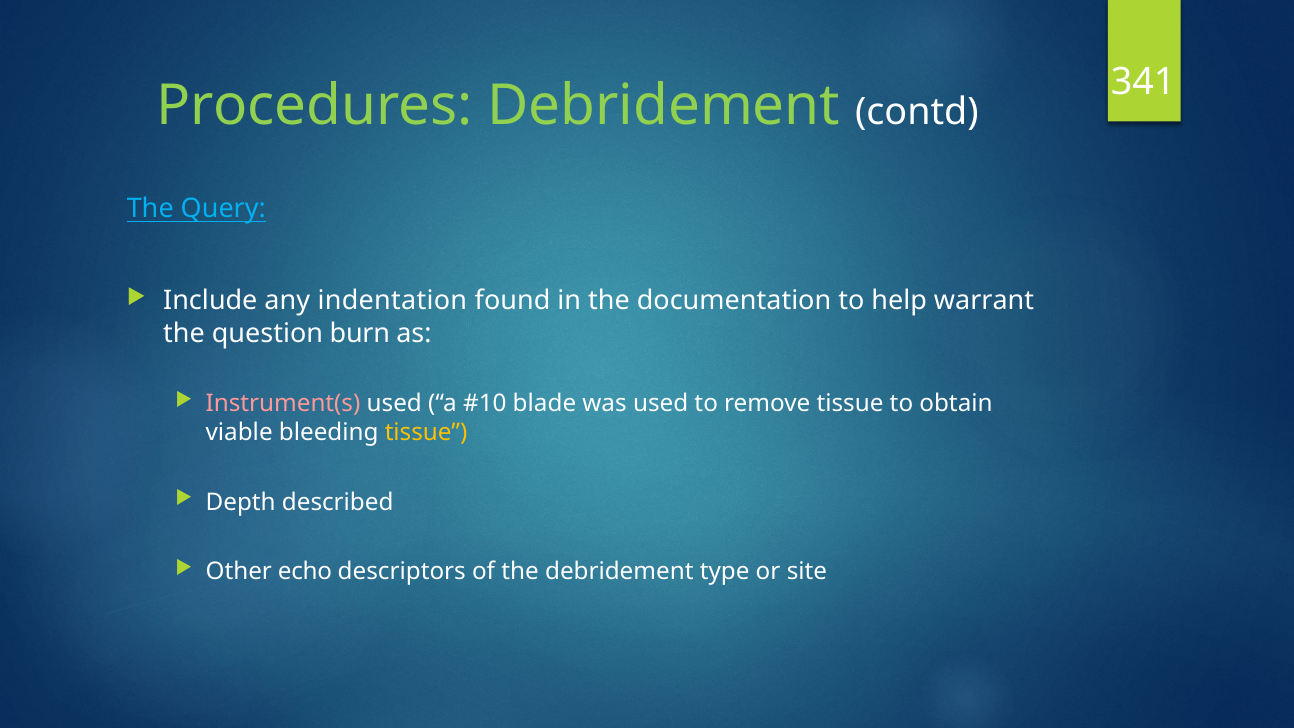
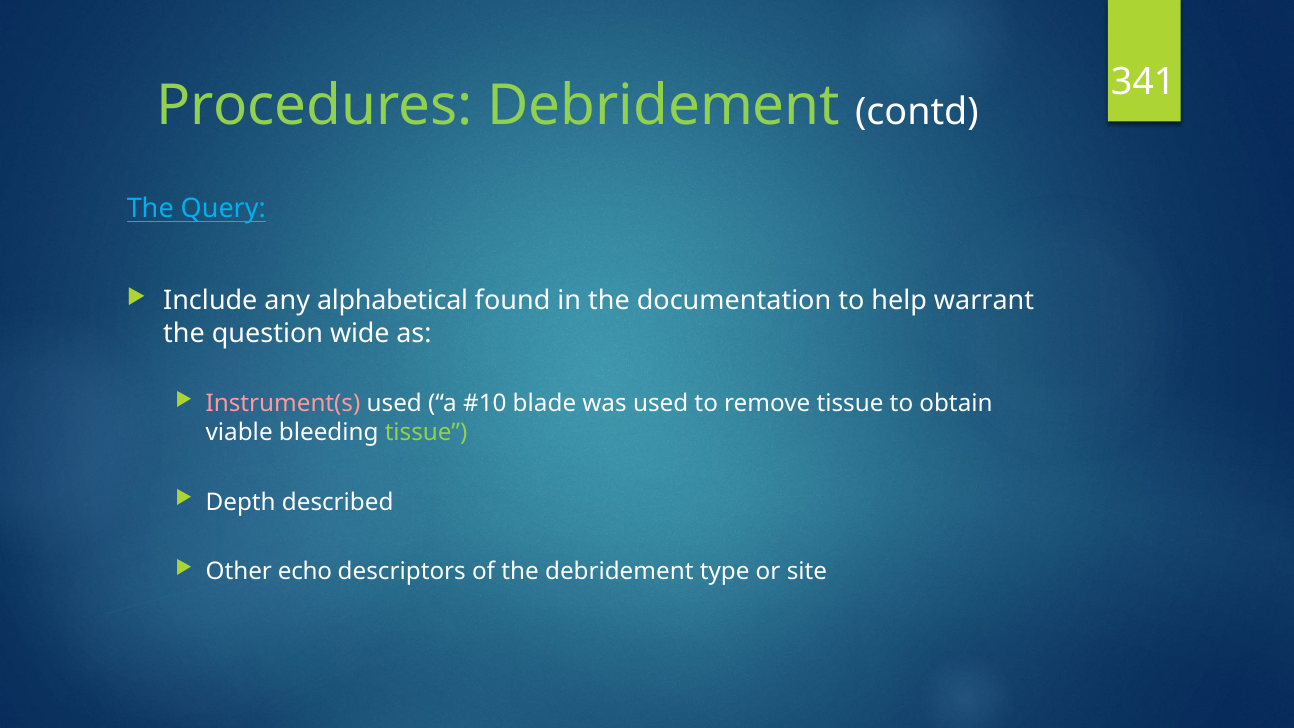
indentation: indentation -> alphabetical (393, 301)
burn: burn -> wide (360, 333)
tissue colour: yellow -> light green (426, 433)
